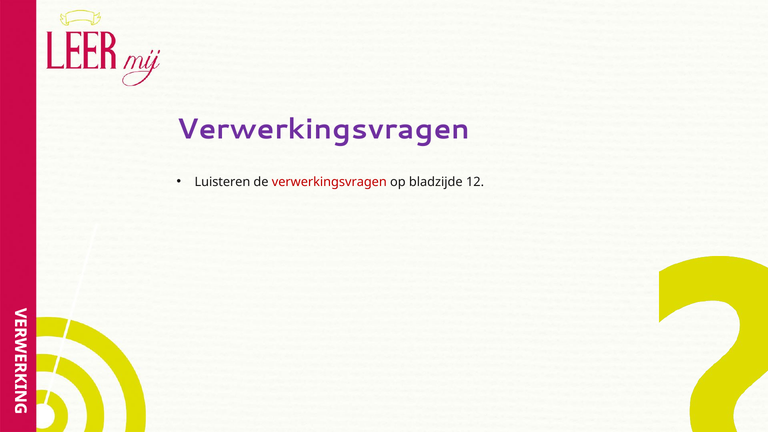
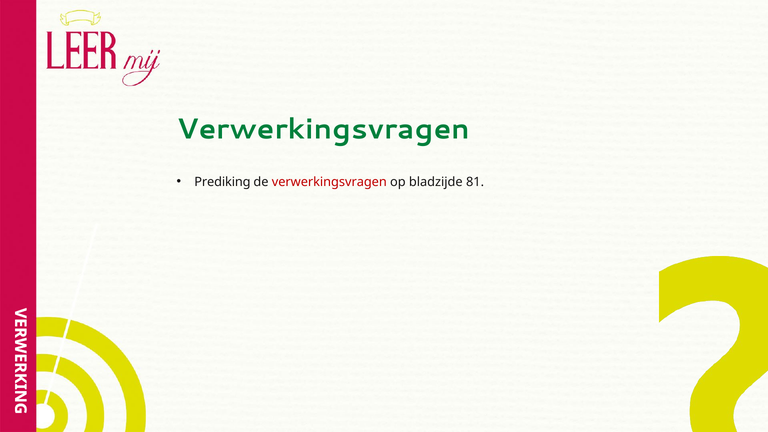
Verwerkingsvragen colour: purple -> green (323, 129)
Luisteren: Luisteren -> Prediking (222, 182)
12: 12 -> 81 (475, 182)
